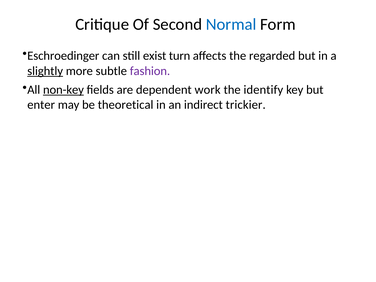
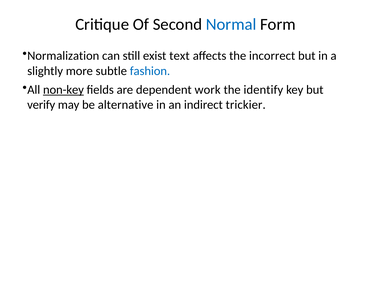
Eschroedinger: Eschroedinger -> Normalization (63, 56)
turn: turn -> text (179, 56)
regarded: regarded -> incorrect (272, 56)
slightly underline: present -> none (45, 71)
fashion colour: purple -> blue (150, 71)
enter: enter -> verify (41, 105)
theoretical: theoretical -> alternative (126, 105)
